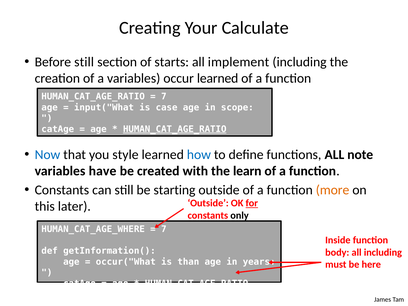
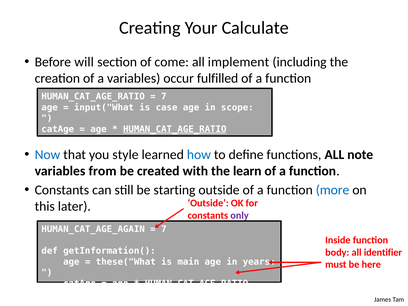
Before still: still -> will (84, 62)
starts: starts -> come (172, 62)
occur learned: learned -> fulfilled (218, 78)
have: have -> from (103, 171)
more colour: orange -> blue (333, 190)
for underline: present -> none (252, 203)
only colour: black -> purple (240, 215)
HUMAN_CAT_AGE_WHERE: HUMAN_CAT_AGE_WHERE -> HUMAN_CAT_AGE_AGAIN (93, 229)
all including: including -> identifier (383, 252)
occur("What: occur("What -> these("What (126, 262)
than: than -> main (188, 262)
